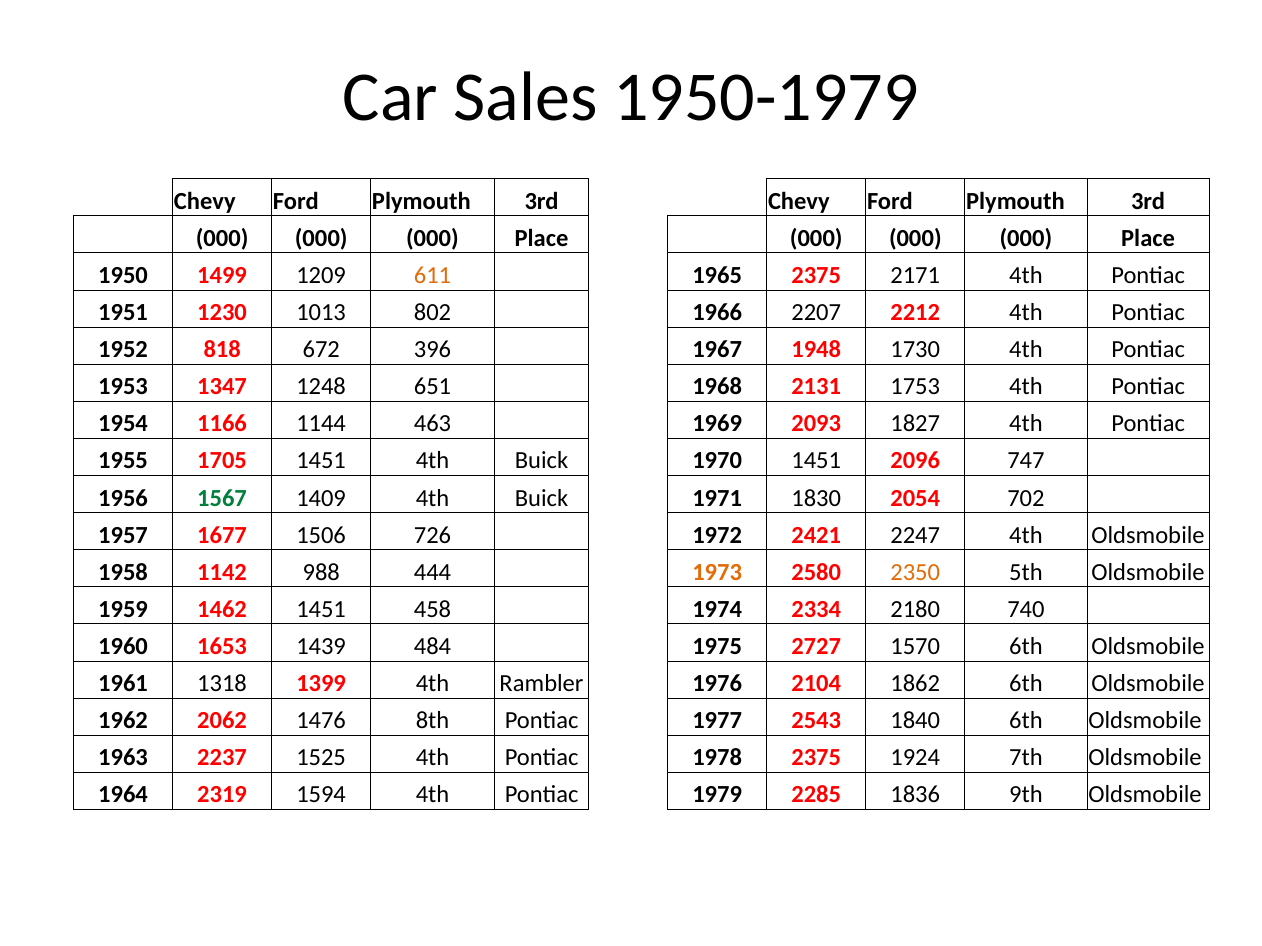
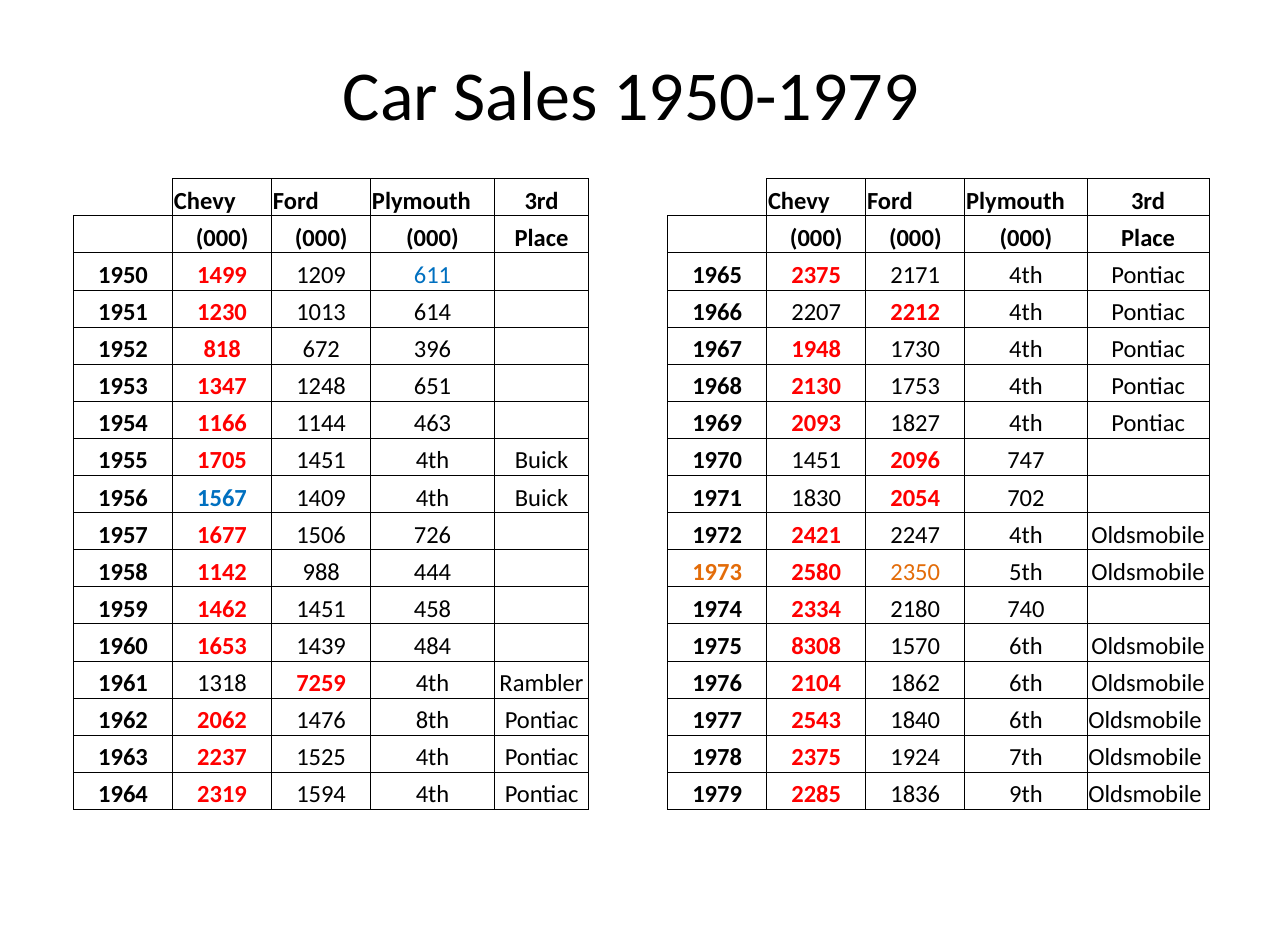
611 colour: orange -> blue (433, 276)
802: 802 -> 614 (433, 313)
2131: 2131 -> 2130 (816, 387)
1567 colour: green -> blue (222, 498)
2727: 2727 -> 8308 (816, 647)
1399: 1399 -> 7259 (321, 684)
